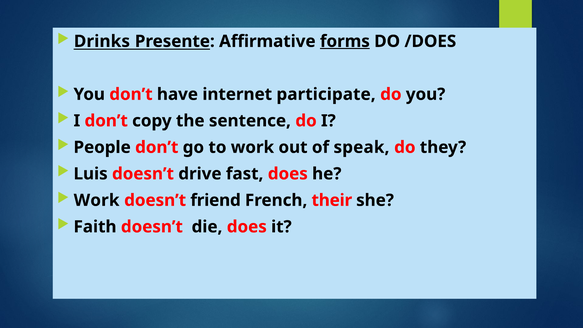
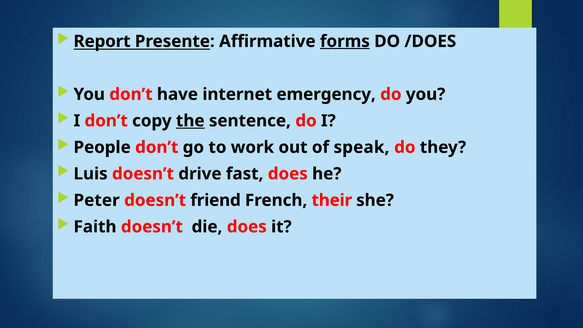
Drinks: Drinks -> Report (102, 41)
participate: participate -> emergency (326, 94)
the underline: none -> present (190, 121)
Work: Work -> Peter (97, 200)
